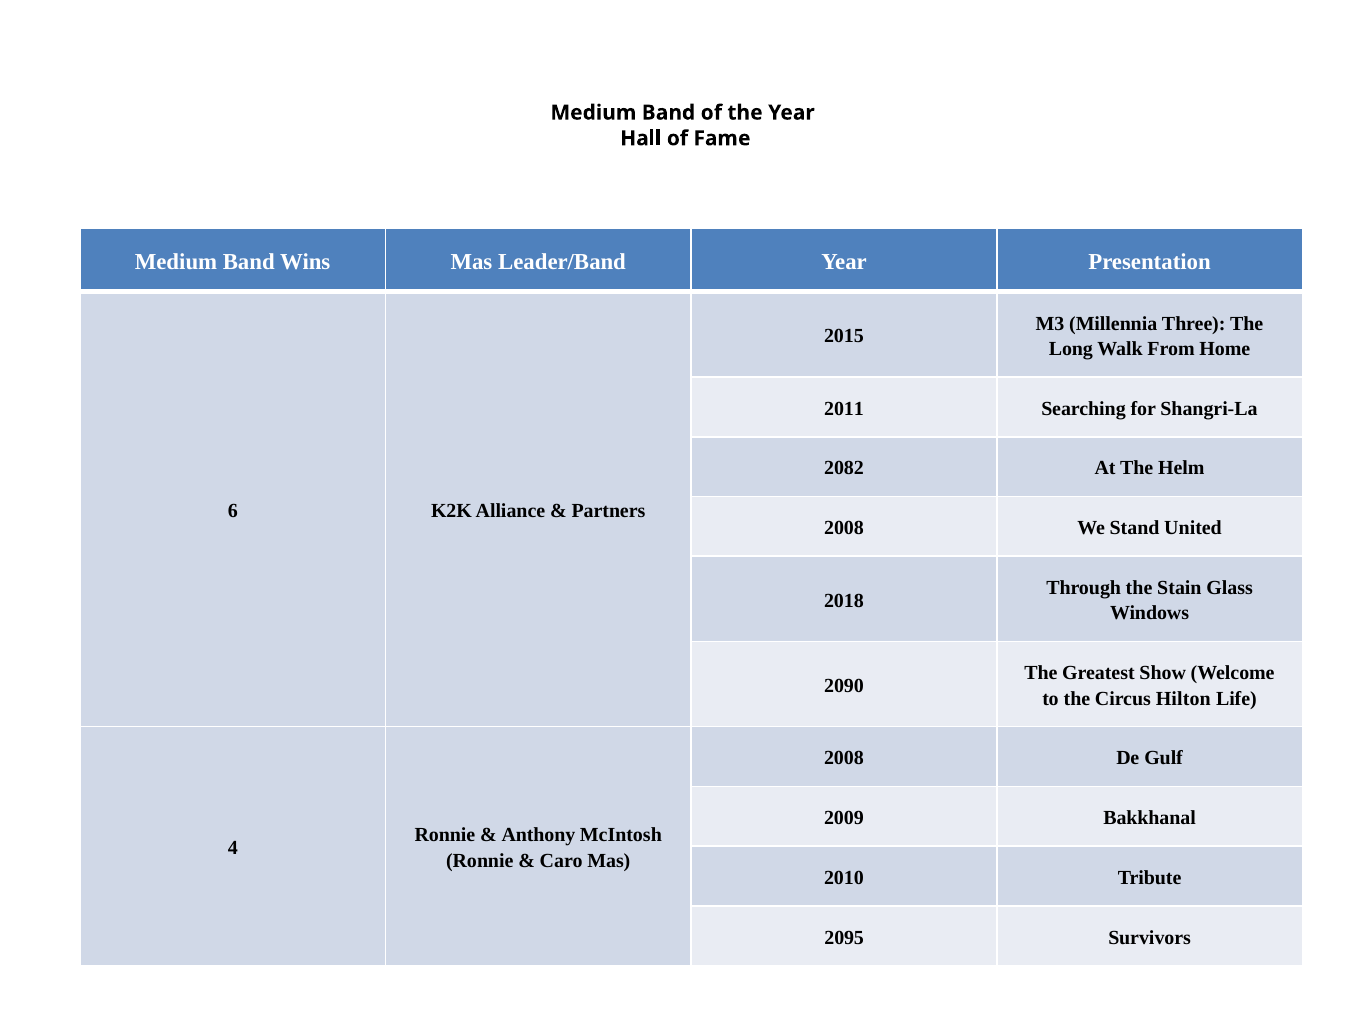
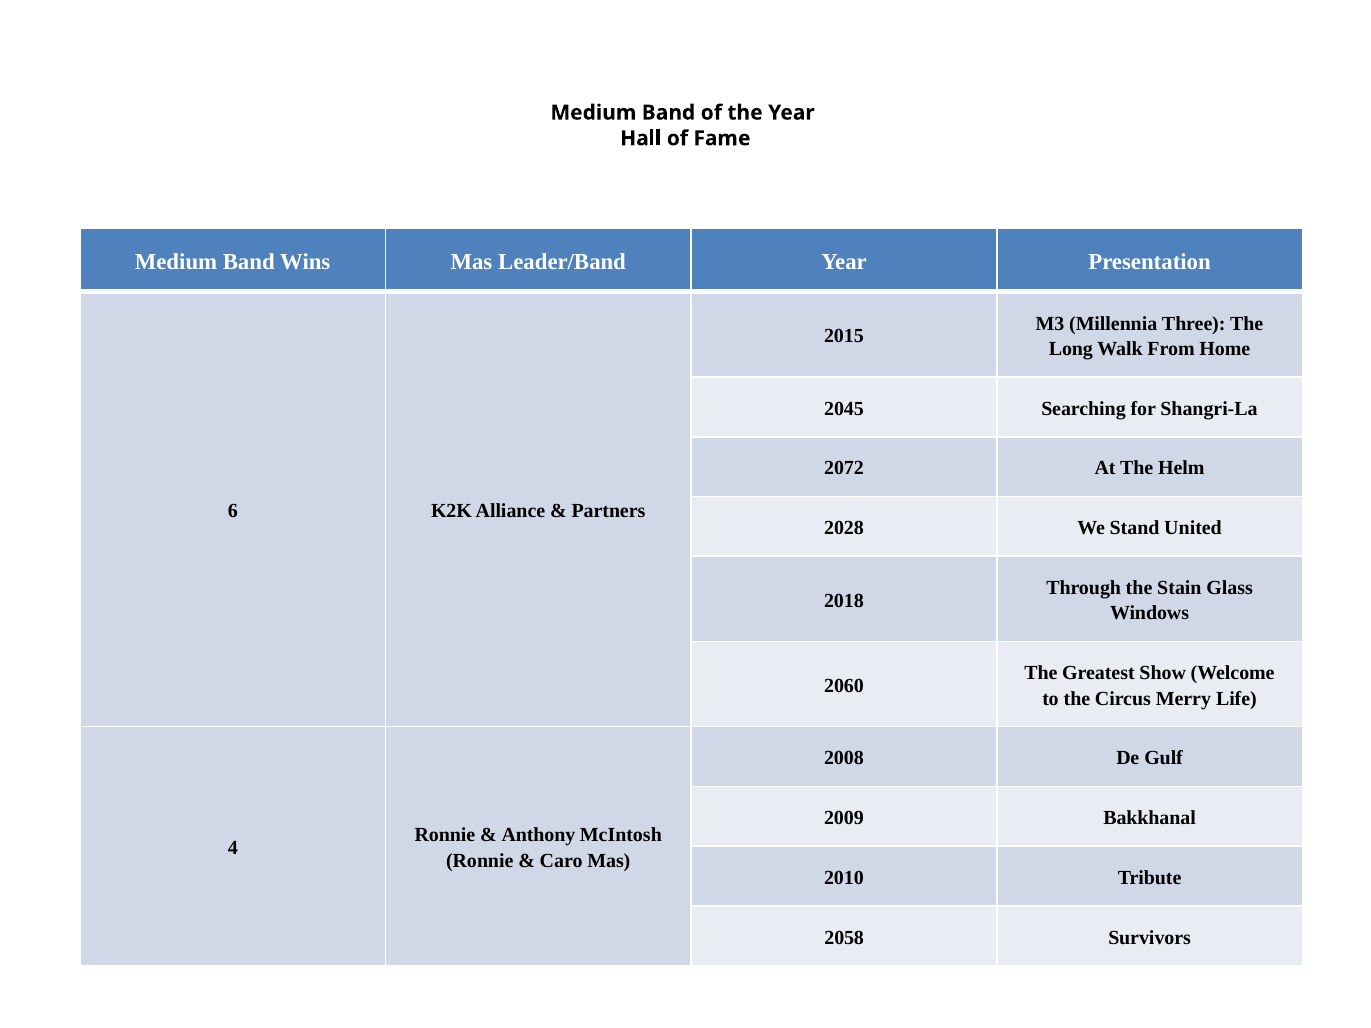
2011: 2011 -> 2045 (844, 409)
2082: 2082 -> 2072 (844, 469)
2008: 2008 -> 2028 (844, 528)
2090: 2090 -> 2060 (844, 686)
Hilton: Hilton -> Merry (1183, 699)
2095: 2095 -> 2058 (844, 938)
